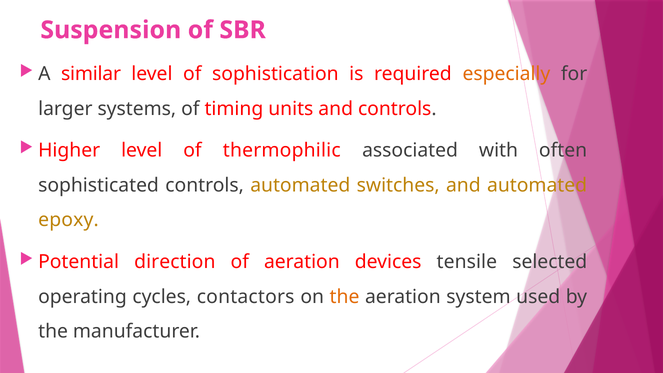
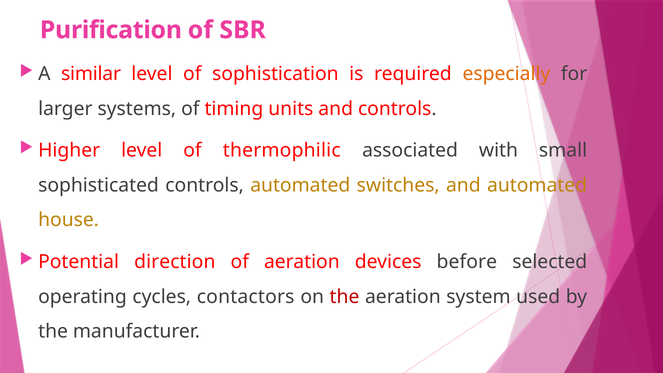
Suspension: Suspension -> Purification (111, 30)
often: often -> small (563, 150)
epoxy: epoxy -> house (69, 220)
tensile: tensile -> before (467, 262)
the colour: orange -> red (345, 297)
